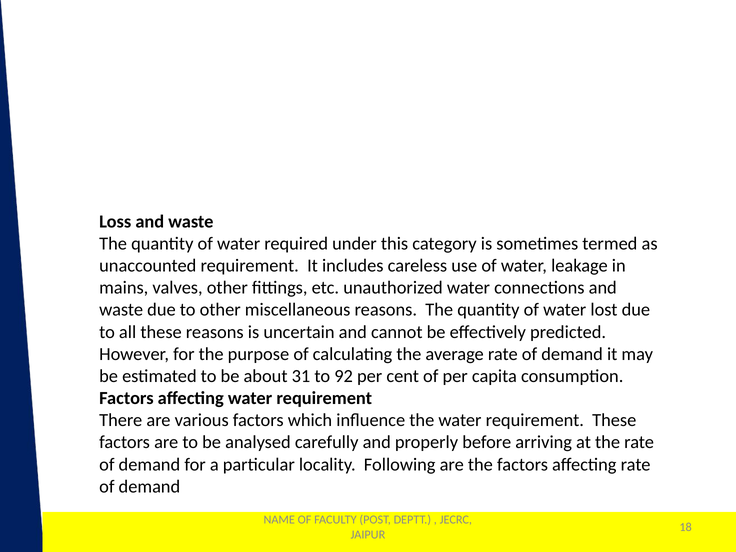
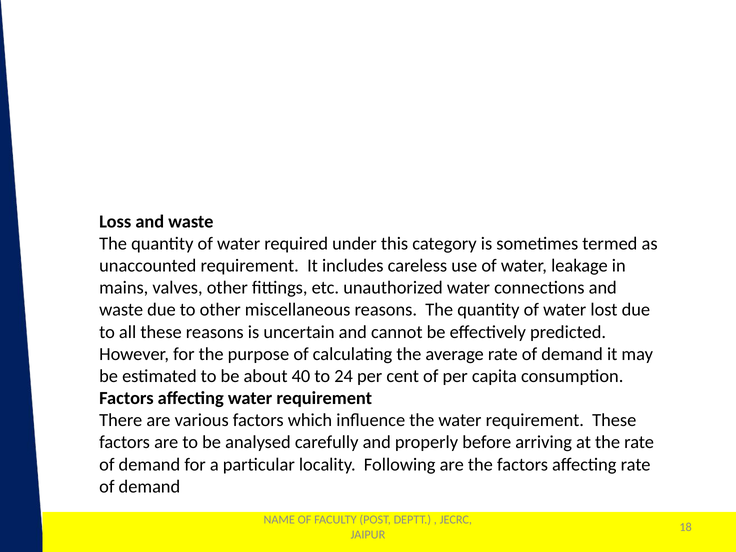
31: 31 -> 40 (301, 376)
92: 92 -> 24 (344, 376)
